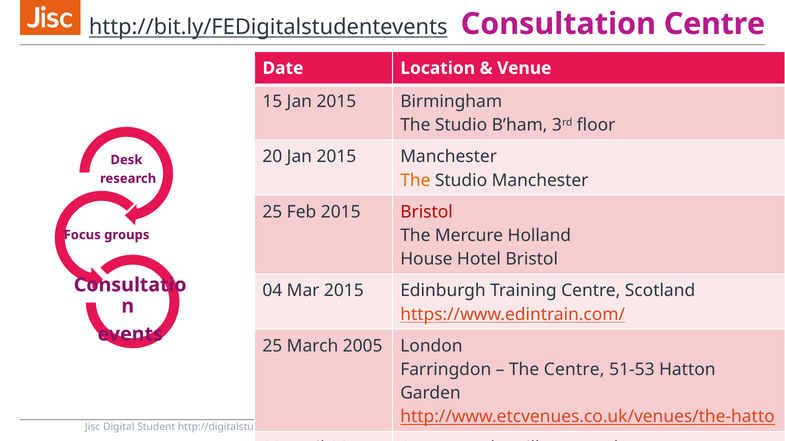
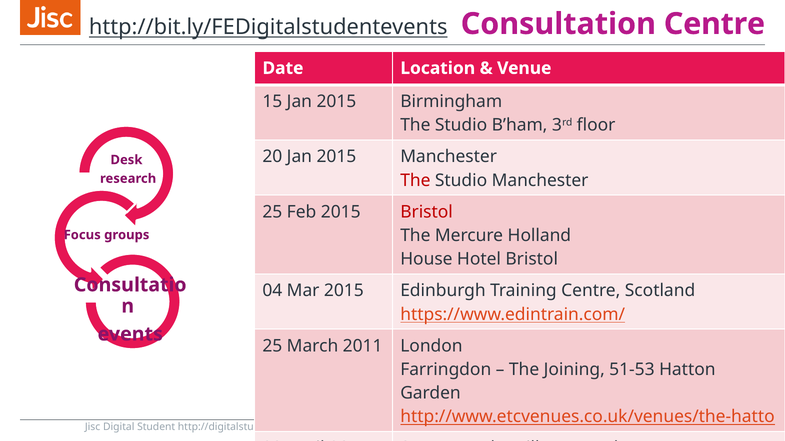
The colour: orange -> red (415, 181)
2005: 2005 -> 2011 (363, 346)
The Centre: Centre -> Joining (574, 370)
